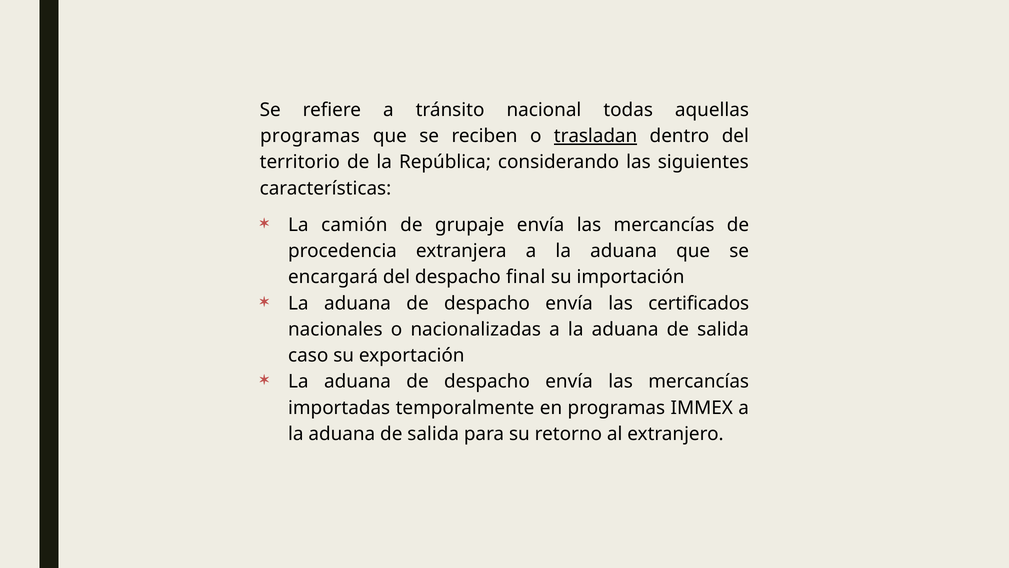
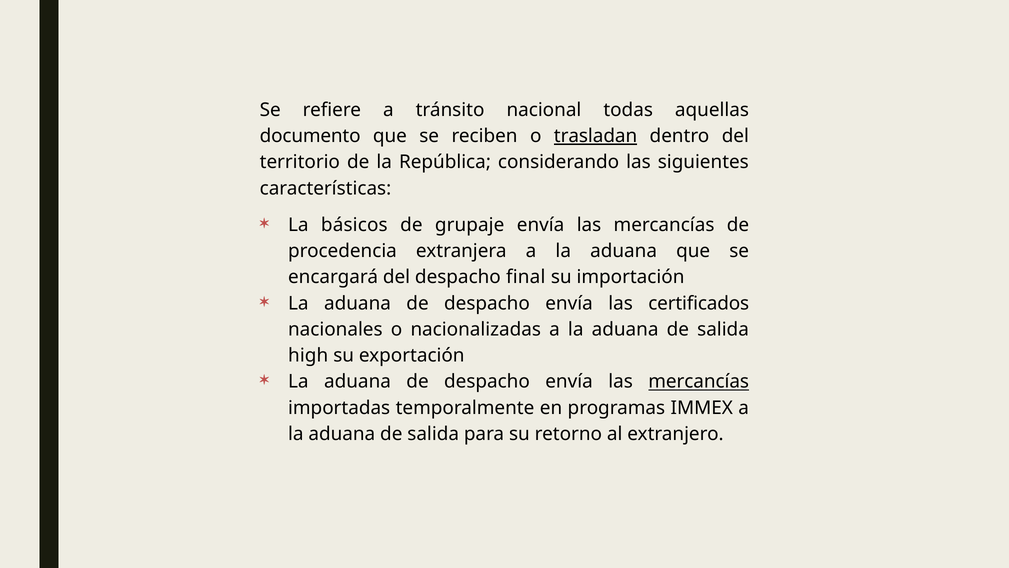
programas: programas -> documento (310, 136)
camión: camión -> básicos (354, 225)
caso: caso -> high (308, 355)
mercancías underline: none -> present (699, 381)
